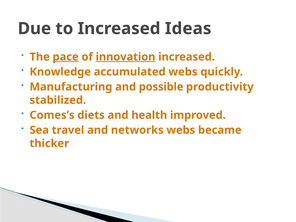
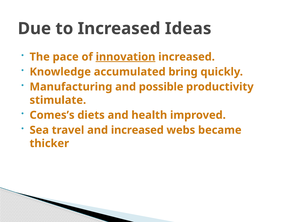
pace underline: present -> none (66, 57)
accumulated webs: webs -> bring (183, 72)
stabilized: stabilized -> stimulate (58, 100)
and networks: networks -> increased (137, 130)
